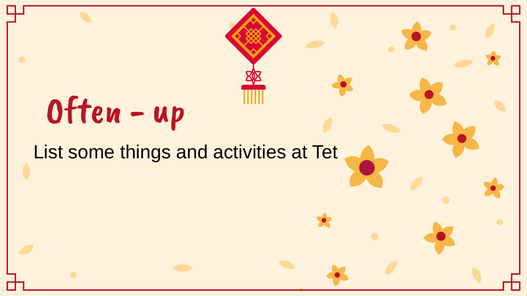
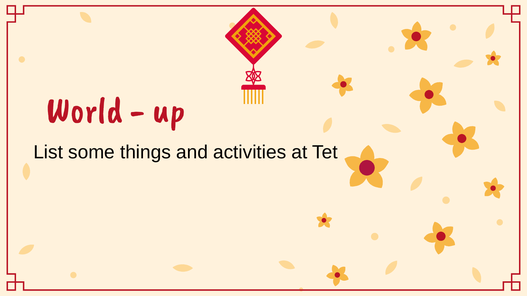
Often: Often -> World (84, 110)
